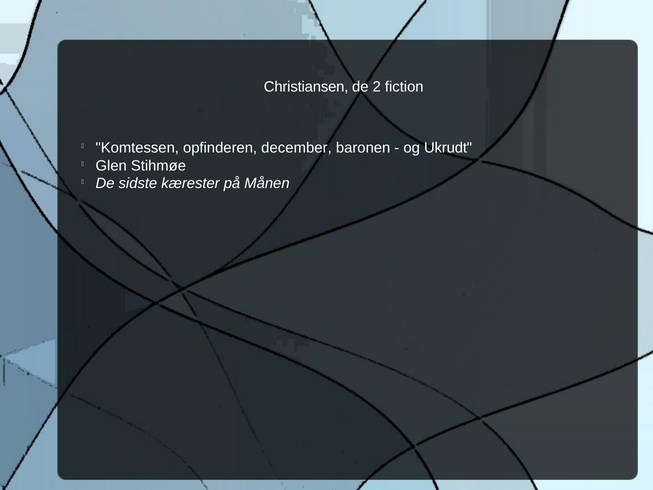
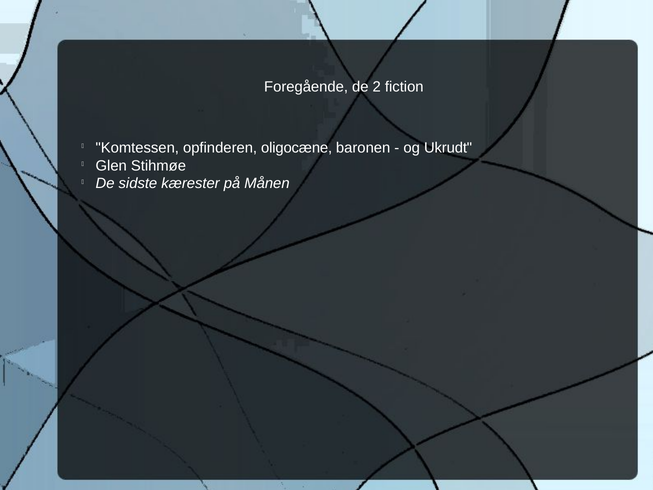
Christiansen: Christiansen -> Foregående (306, 87)
december: december -> oligocæne (297, 148)
